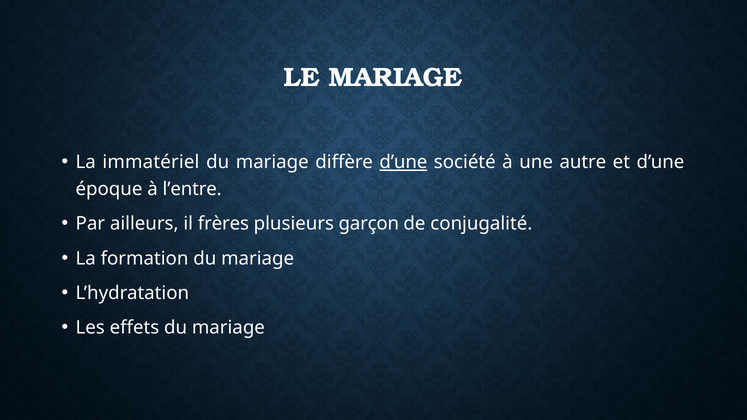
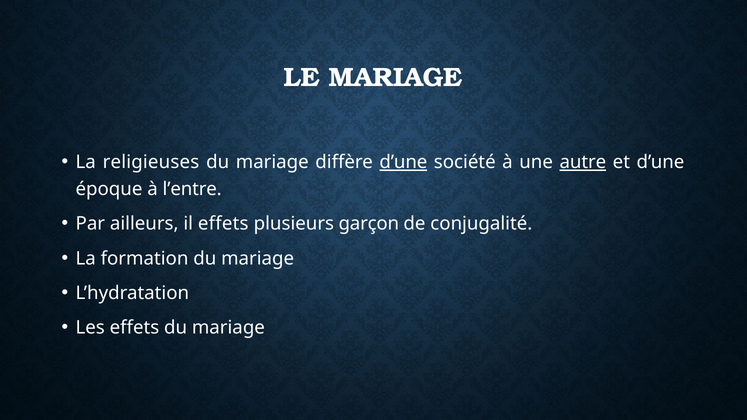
immatériel: immatériel -> religieuses (151, 162)
autre underline: none -> present (583, 162)
il frères: frères -> effets (223, 224)
